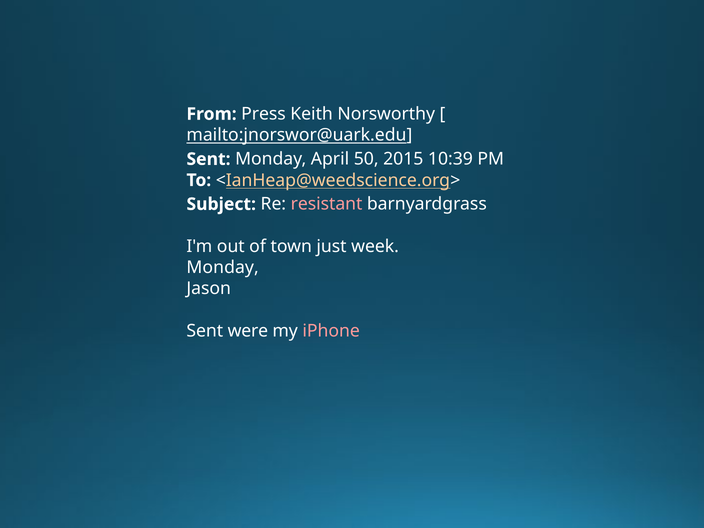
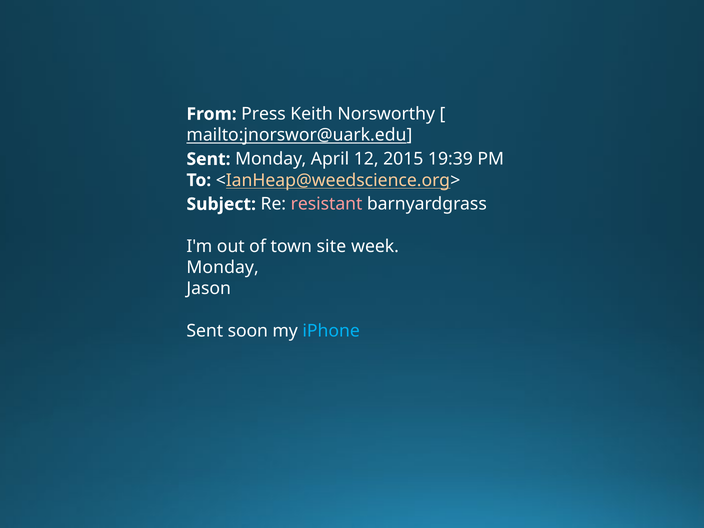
50: 50 -> 12 (366, 159)
10:39: 10:39 -> 19:39 (450, 159)
just: just -> site (331, 246)
were: were -> soon (248, 331)
iPhone colour: pink -> light blue (331, 331)
